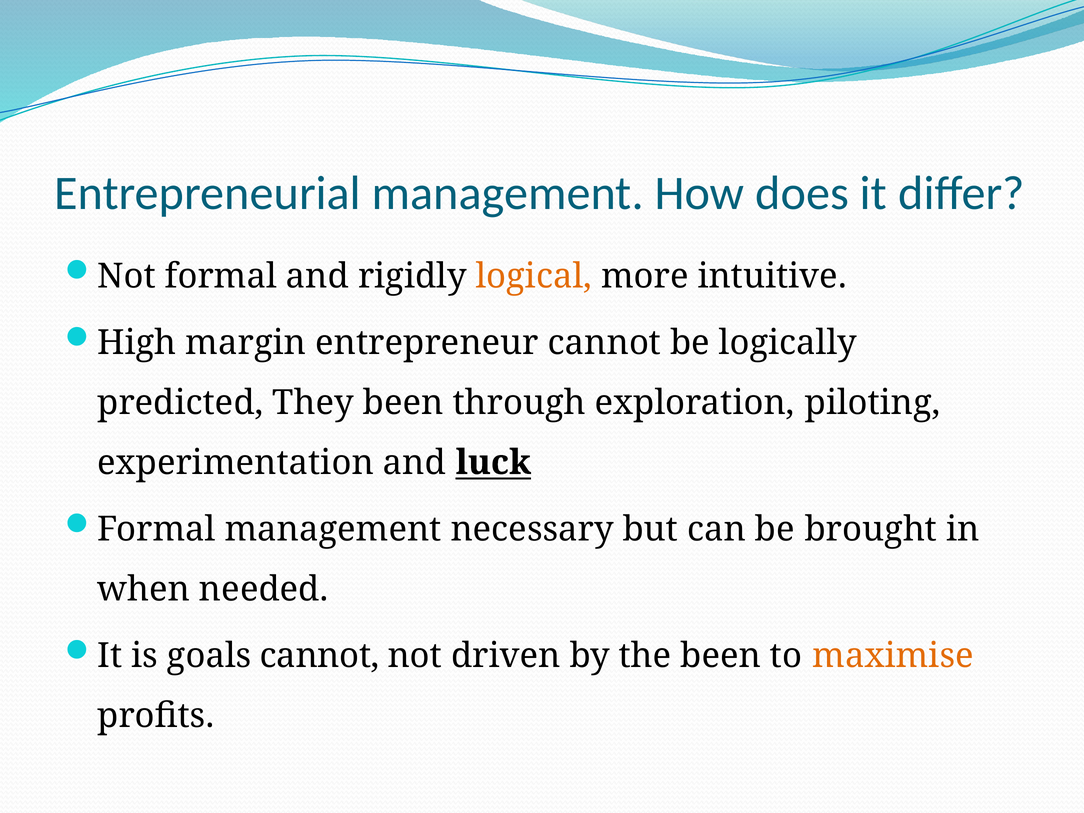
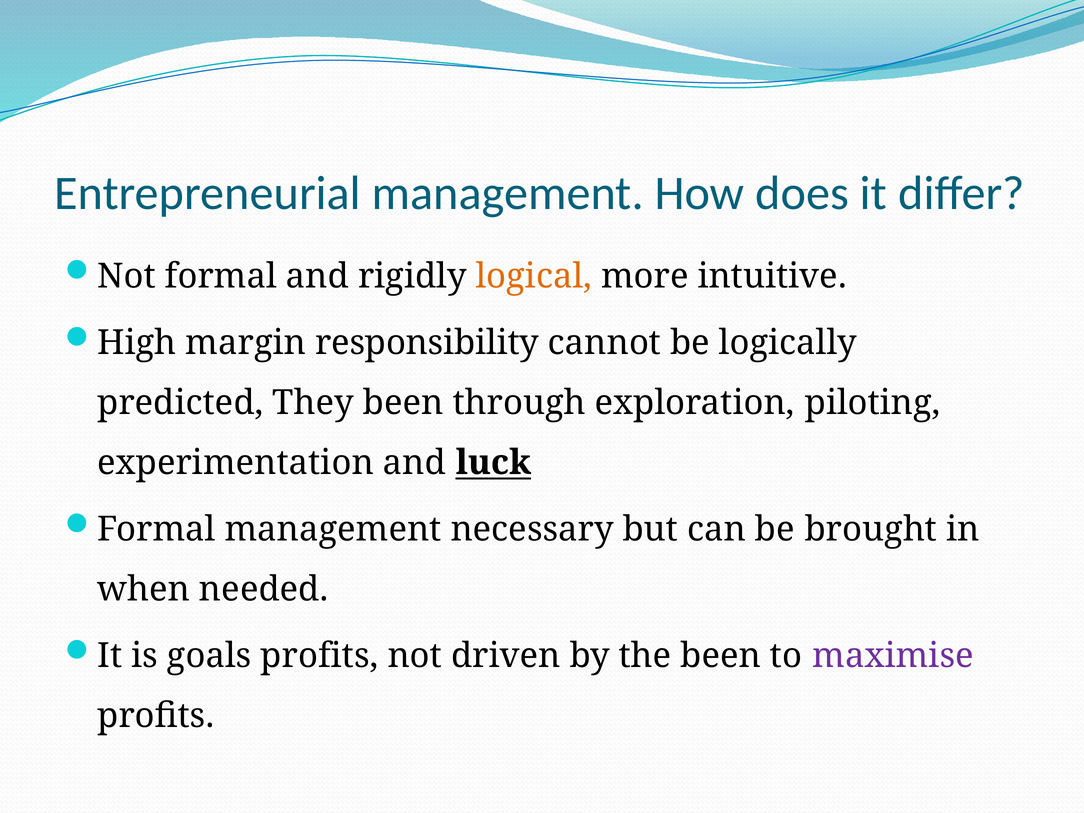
entrepreneur: entrepreneur -> responsibility (427, 343)
goals cannot: cannot -> profits (319, 656)
maximise colour: orange -> purple (893, 656)
